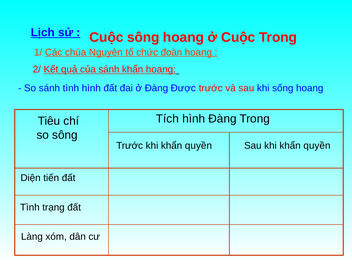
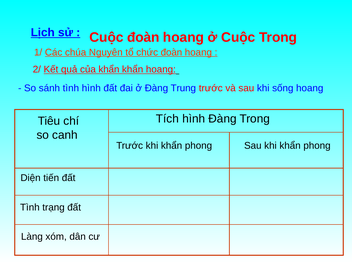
Cuộc sông: sông -> đoàn (143, 37)
của sánh: sánh -> khẩn (109, 69)
Được: Được -> Trung (183, 88)
so sông: sông -> canh (65, 135)
Trước khi khẩn quyền: quyền -> phong (198, 146)
Sau khi khẩn quyền: quyền -> phong (317, 146)
